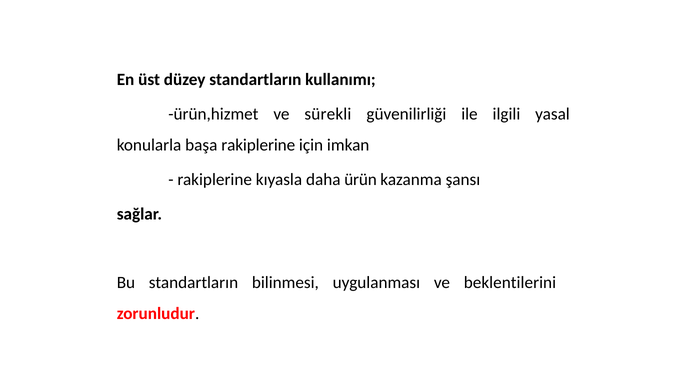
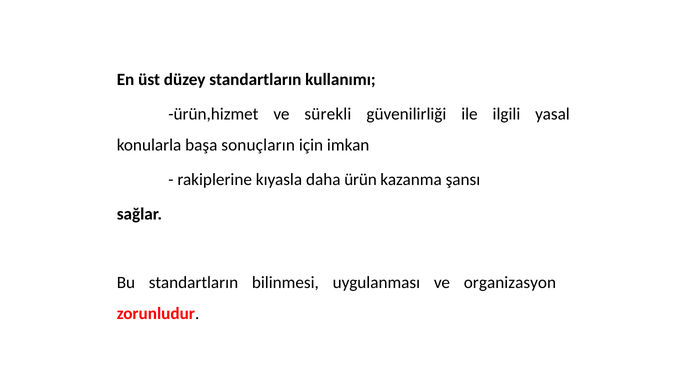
başa rakiplerine: rakiplerine -> sonuçların (258, 145)
beklentilerini: beklentilerini -> organizasyon (510, 282)
